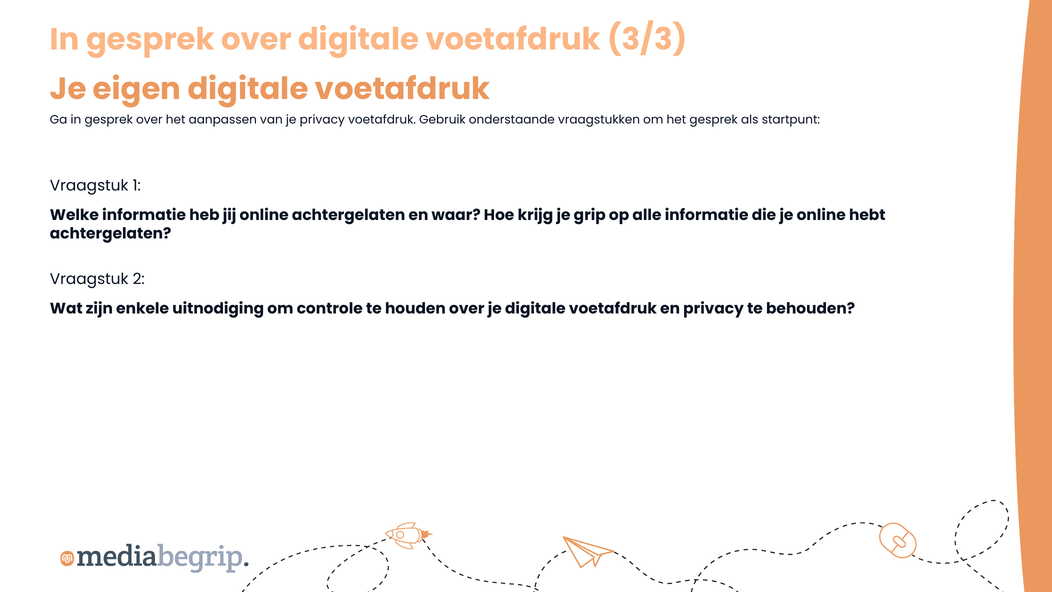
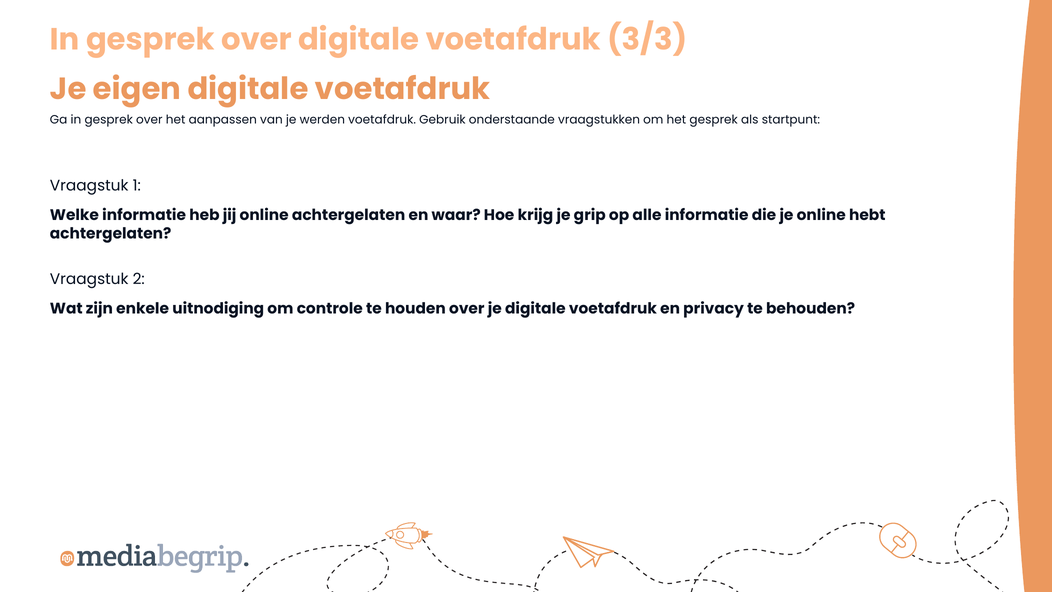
je privacy: privacy -> werden (322, 119)
